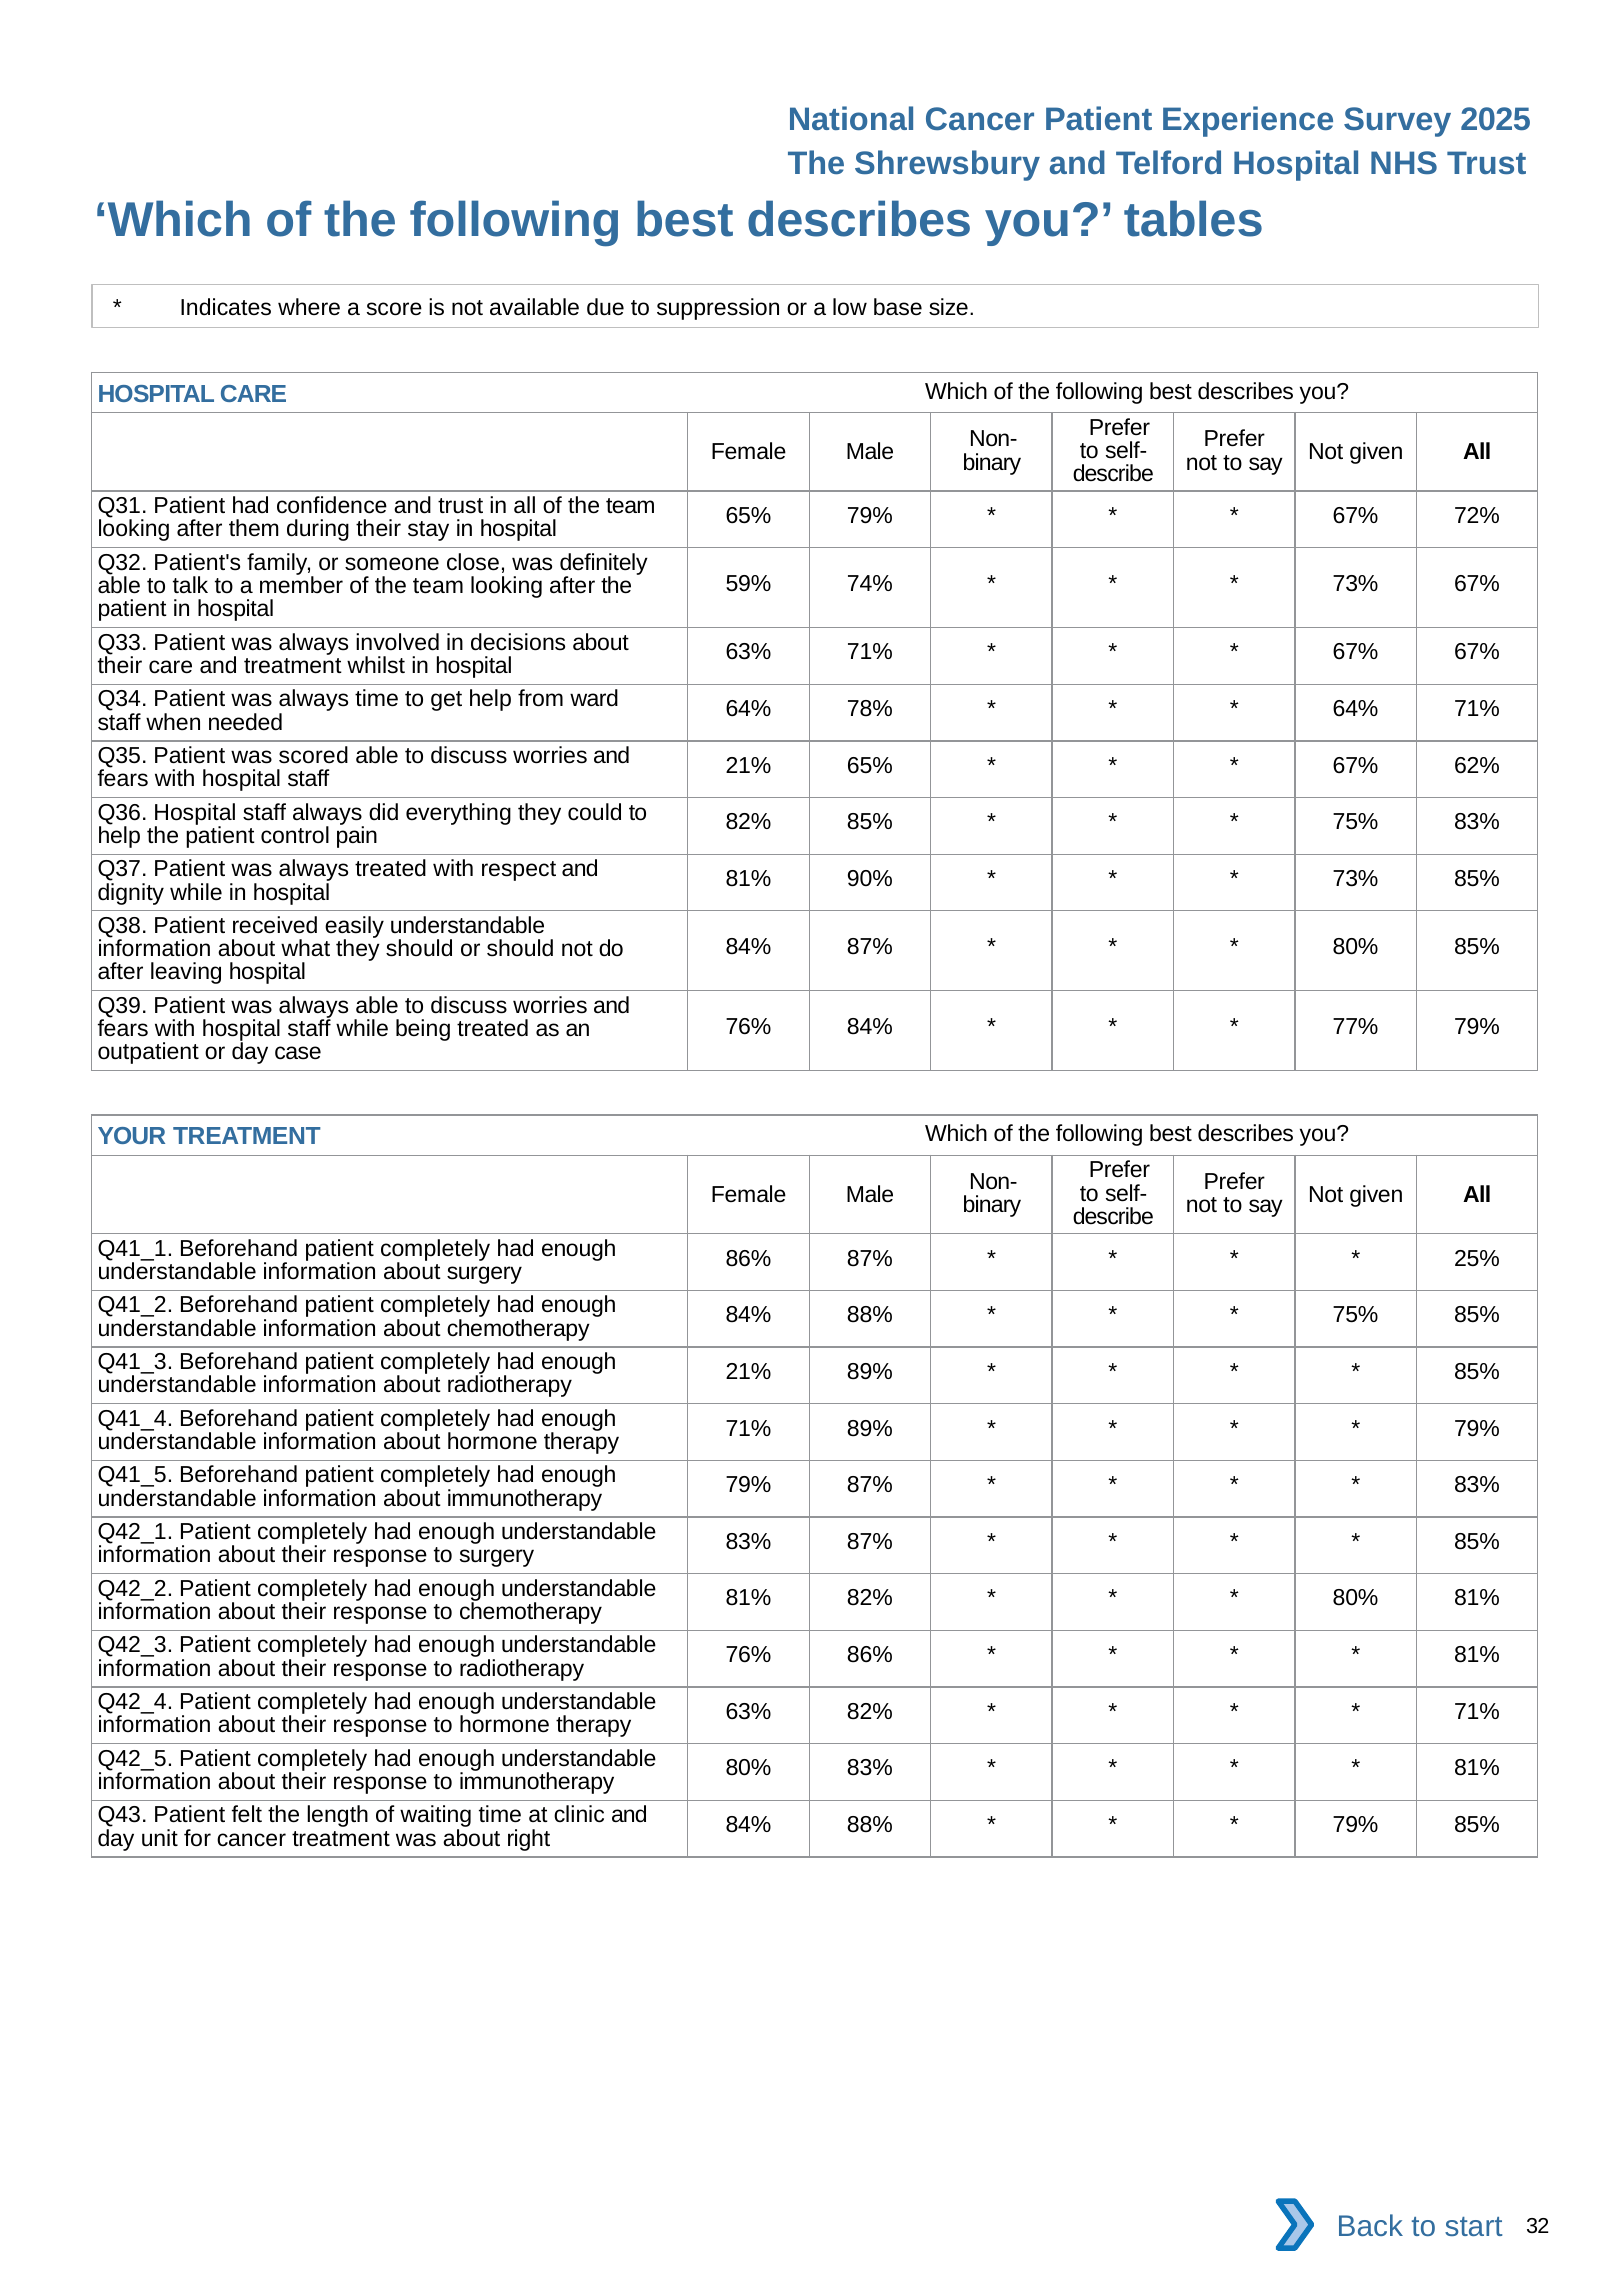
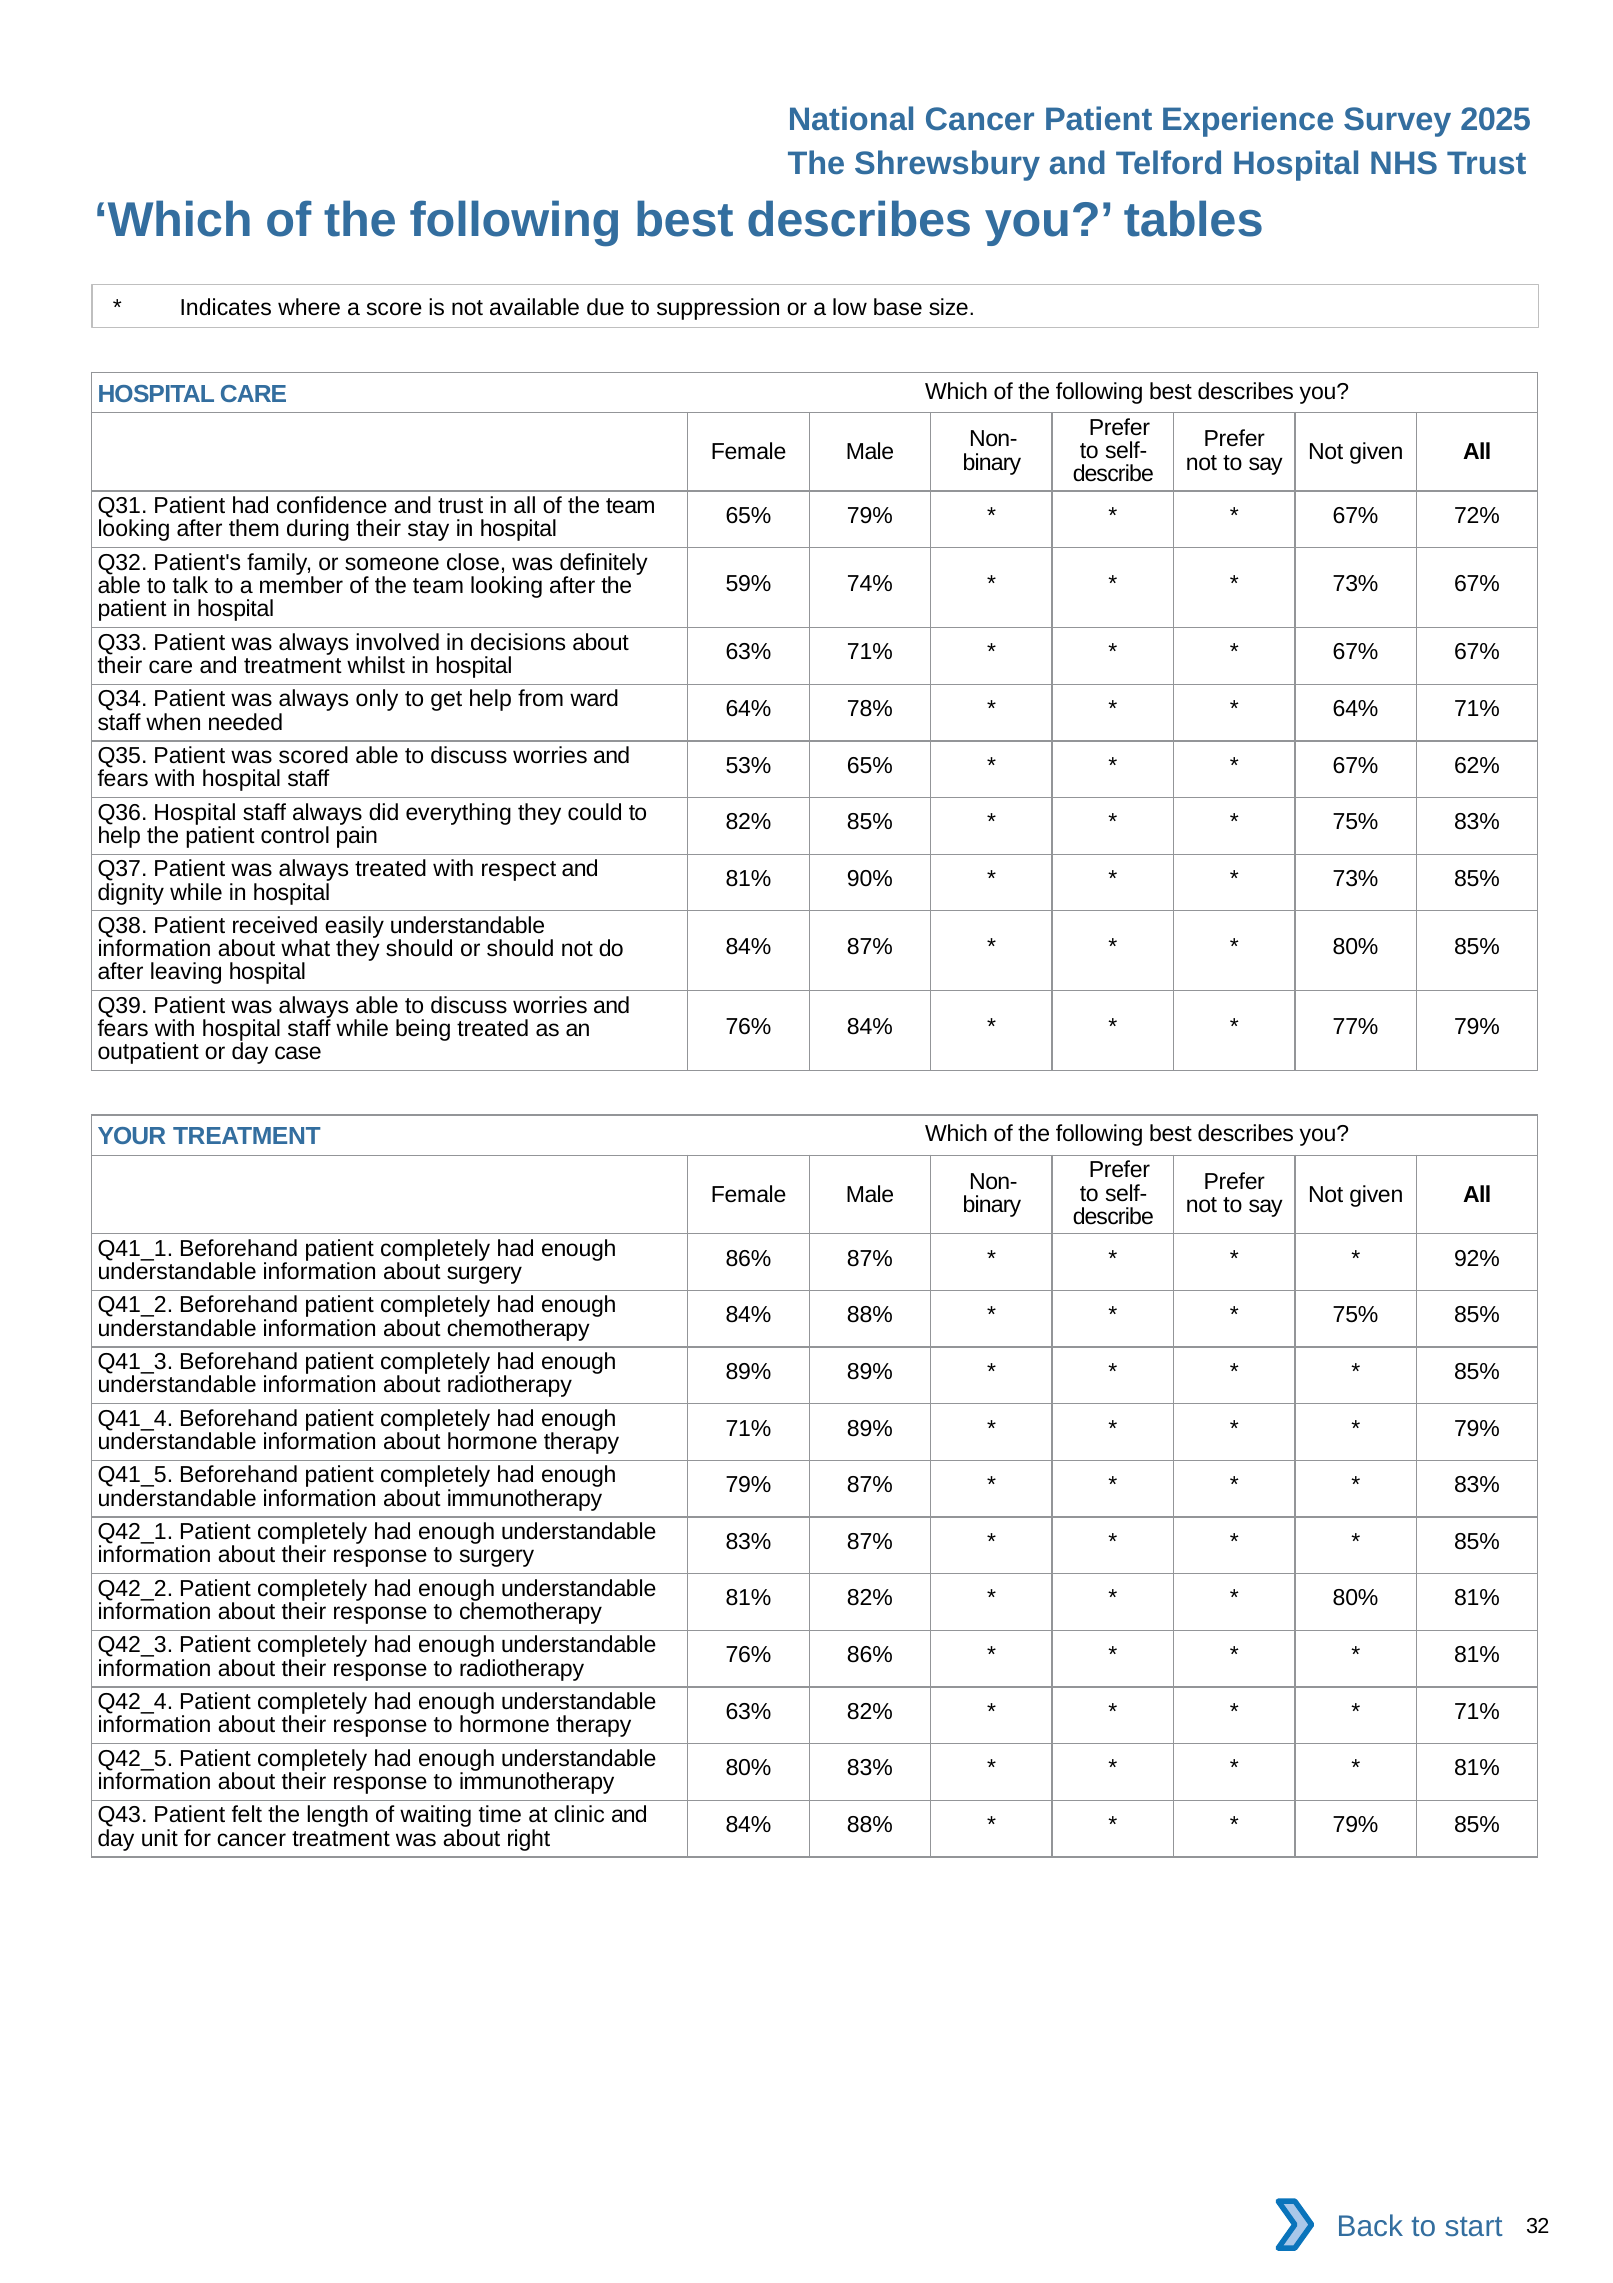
always time: time -> only (377, 699)
21%: 21% -> 53% (748, 765)
25%: 25% -> 92% (1477, 1258)
21%: 21% -> 89% (748, 1372)
